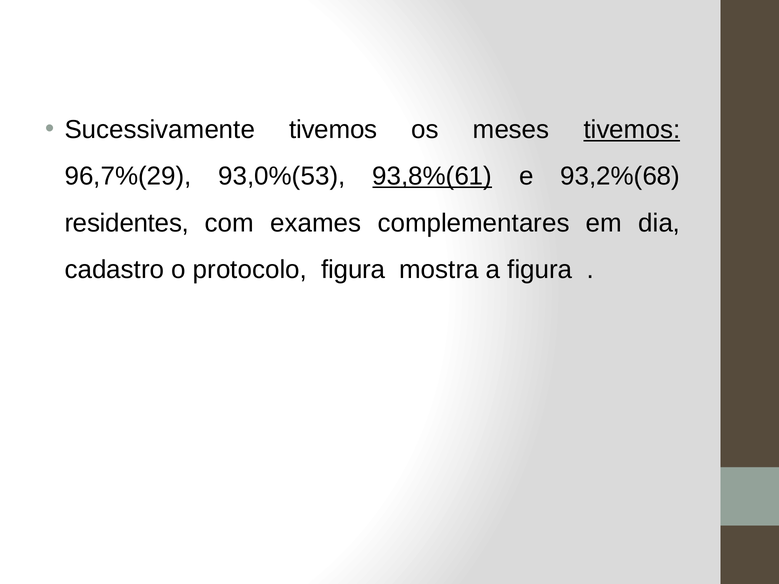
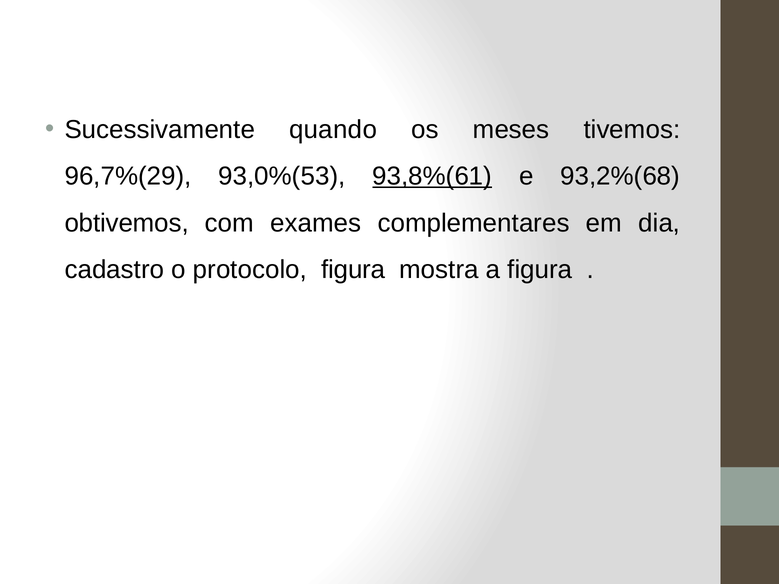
Sucessivamente tivemos: tivemos -> quando (333, 130)
tivemos underline: present -> none (632, 130)
residentes: residentes -> obtivemos (127, 223)
